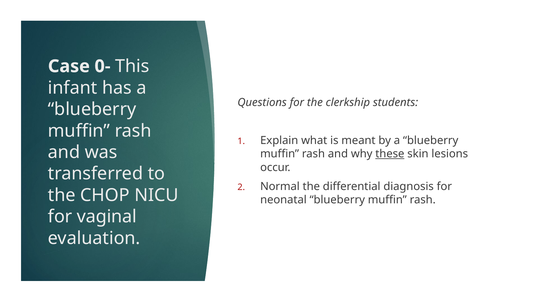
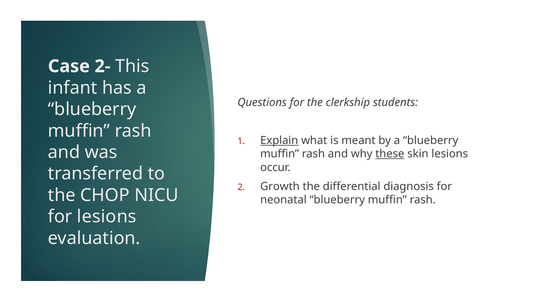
0-: 0- -> 2- (102, 66)
Explain underline: none -> present (279, 141)
Normal: Normal -> Growth (280, 187)
for vaginal: vaginal -> lesions (107, 217)
